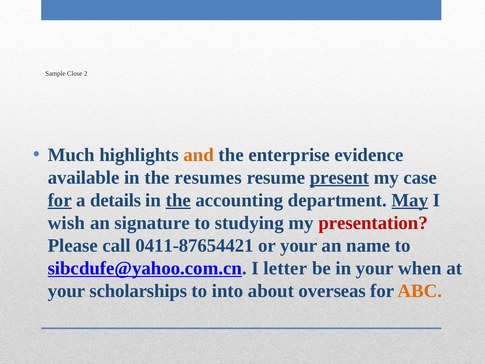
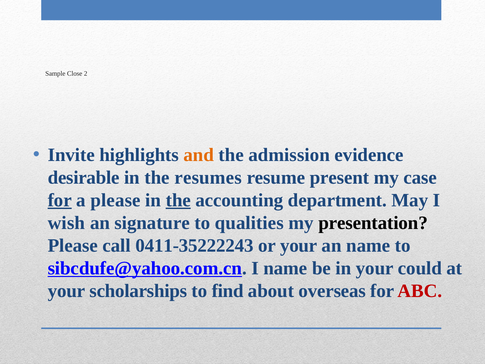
Much: Much -> Invite (71, 155)
enterprise: enterprise -> admission (289, 155)
available: available -> desirable (84, 177)
present underline: present -> none (339, 177)
a details: details -> please (115, 200)
May underline: present -> none (410, 200)
studying: studying -> qualities (249, 223)
presentation colour: red -> black (373, 223)
0411-87654421: 0411-87654421 -> 0411-35222243 (194, 245)
I letter: letter -> name (285, 268)
when: when -> could (420, 268)
into: into -> find (228, 291)
ABC colour: orange -> red (420, 291)
